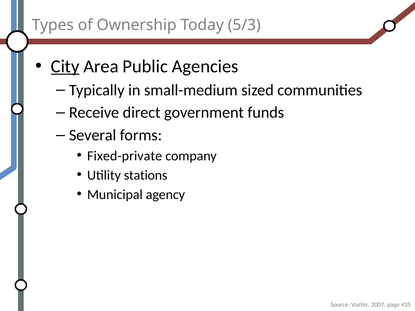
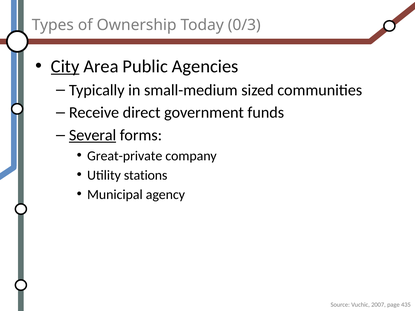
5/3: 5/3 -> 0/3 (244, 25)
Several underline: none -> present (93, 135)
Fixed-private: Fixed-private -> Great-private (125, 156)
